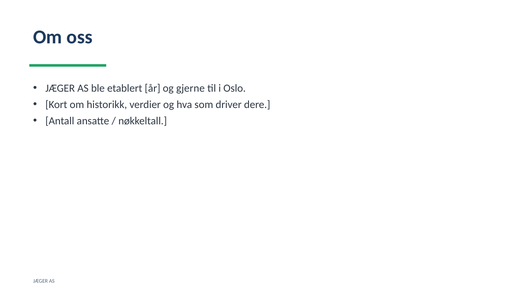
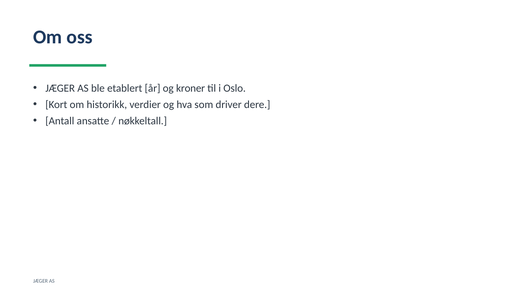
gjerne: gjerne -> kroner (191, 88)
